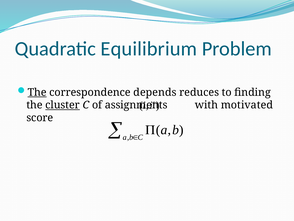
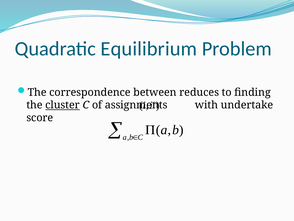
The underline: present -> none (37, 92)
depends: depends -> between (155, 92)
motivated: motivated -> undertake (247, 105)
